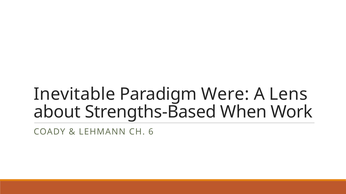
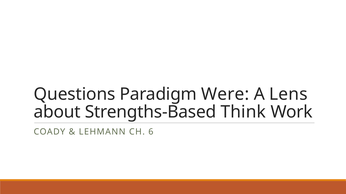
Inevitable: Inevitable -> Questions (75, 95)
When: When -> Think (243, 112)
